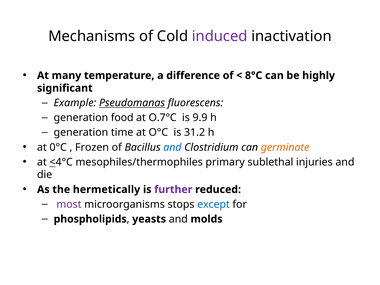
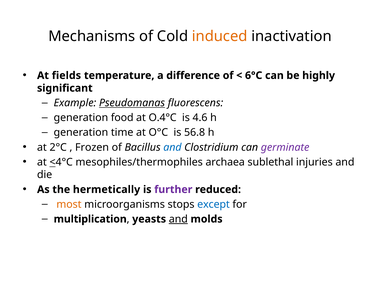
induced colour: purple -> orange (220, 36)
many: many -> fields (66, 75)
8°C: 8°C -> 6°C (254, 75)
O.7°C: O.7°C -> O.4°C (163, 118)
9.9: 9.9 -> 4.6 (200, 118)
31.2: 31.2 -> 56.8 (195, 132)
0°C: 0°C -> 2°C (58, 147)
germinate colour: orange -> purple (285, 147)
primary: primary -> archaea (225, 162)
most colour: purple -> orange (69, 204)
phospholipids: phospholipids -> multiplication (90, 219)
and underline: none -> present (178, 219)
